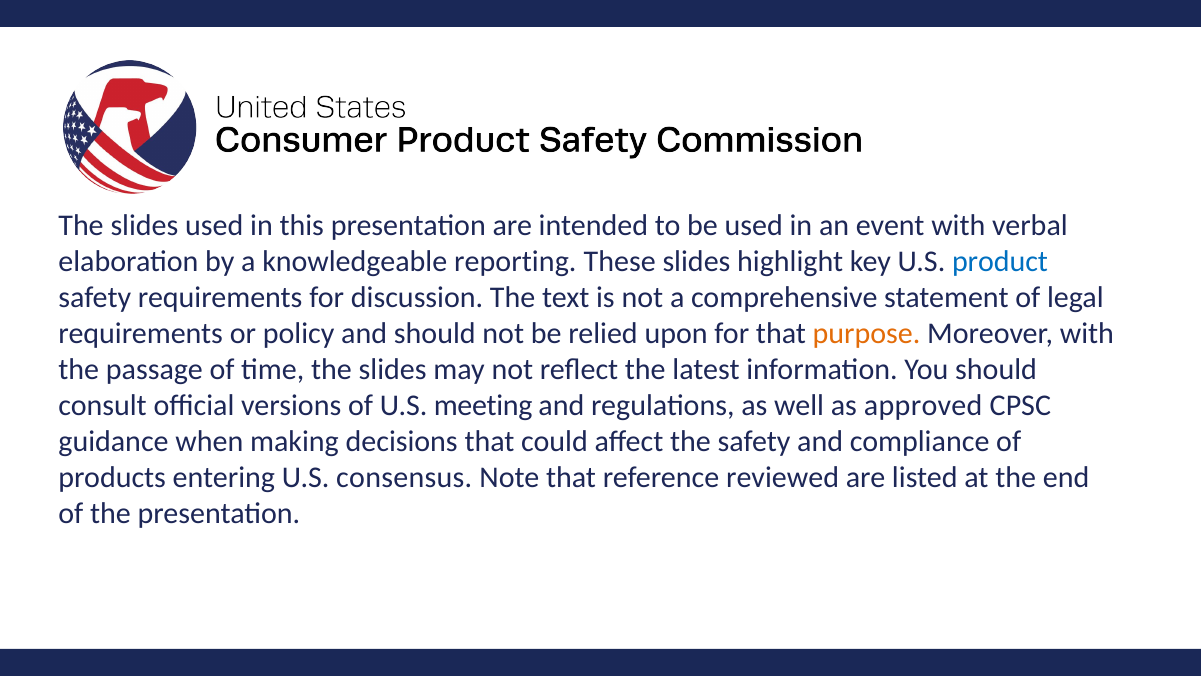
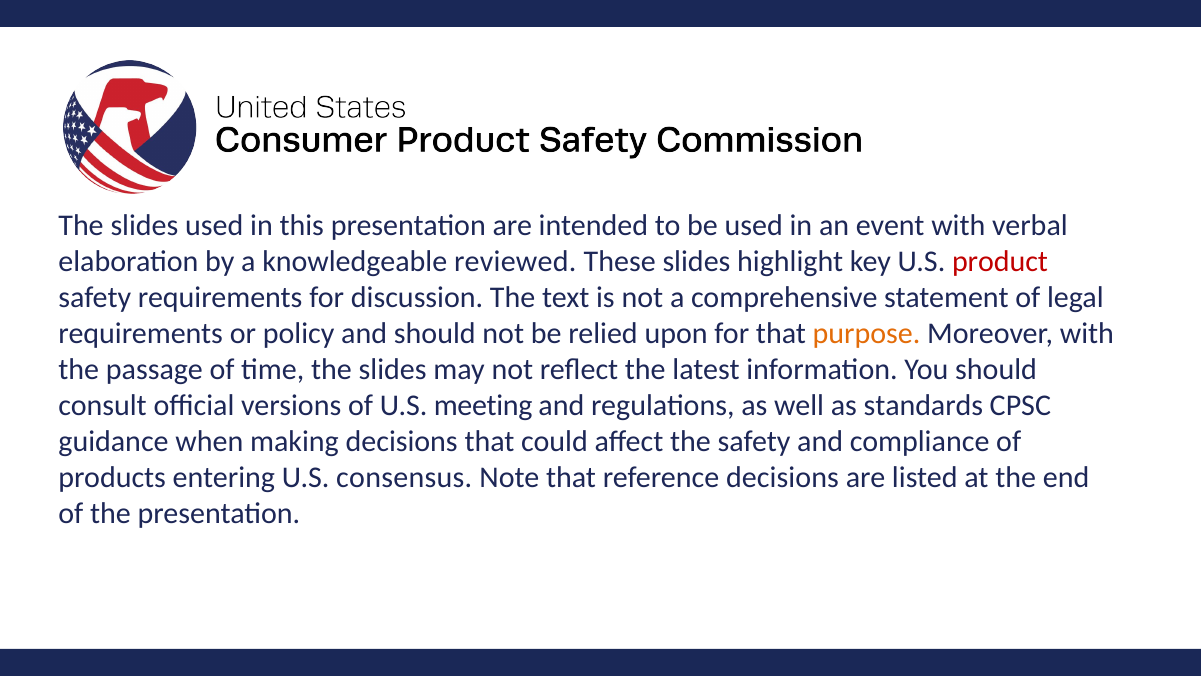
reporting: reporting -> reviewed (515, 261)
product colour: blue -> red (1000, 261)
approved: approved -> standards (923, 405)
reference reviewed: reviewed -> decisions (783, 477)
